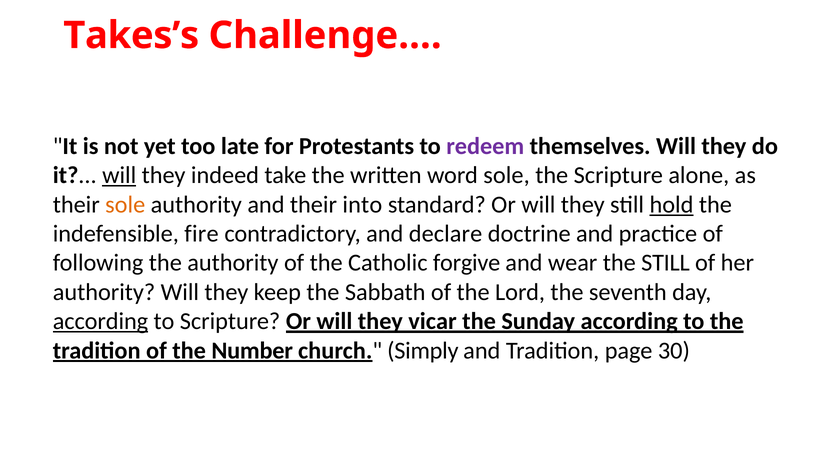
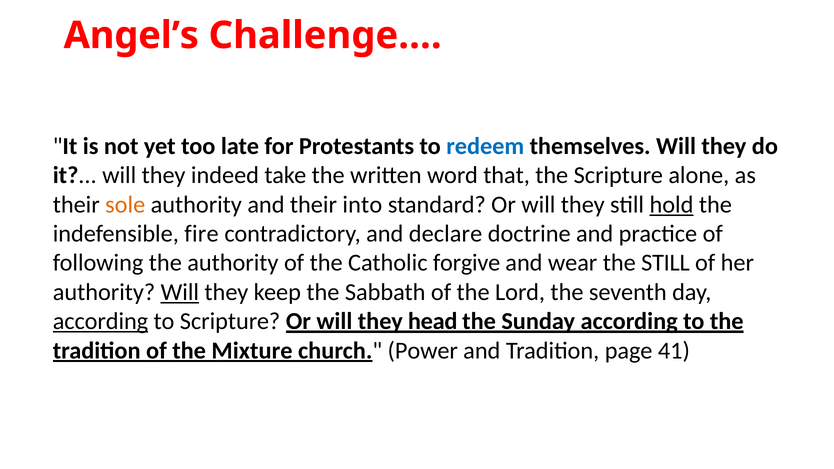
Takes’s: Takes’s -> Angel’s (131, 35)
redeem colour: purple -> blue (485, 146)
will underline: present -> none (119, 175)
word sole: sole -> that (507, 175)
Will underline: none -> present (180, 292)
vicar: vicar -> head (433, 321)
Number: Number -> Mixture (252, 351)
Simply: Simply -> Power (423, 351)
30: 30 -> 41 (674, 351)
